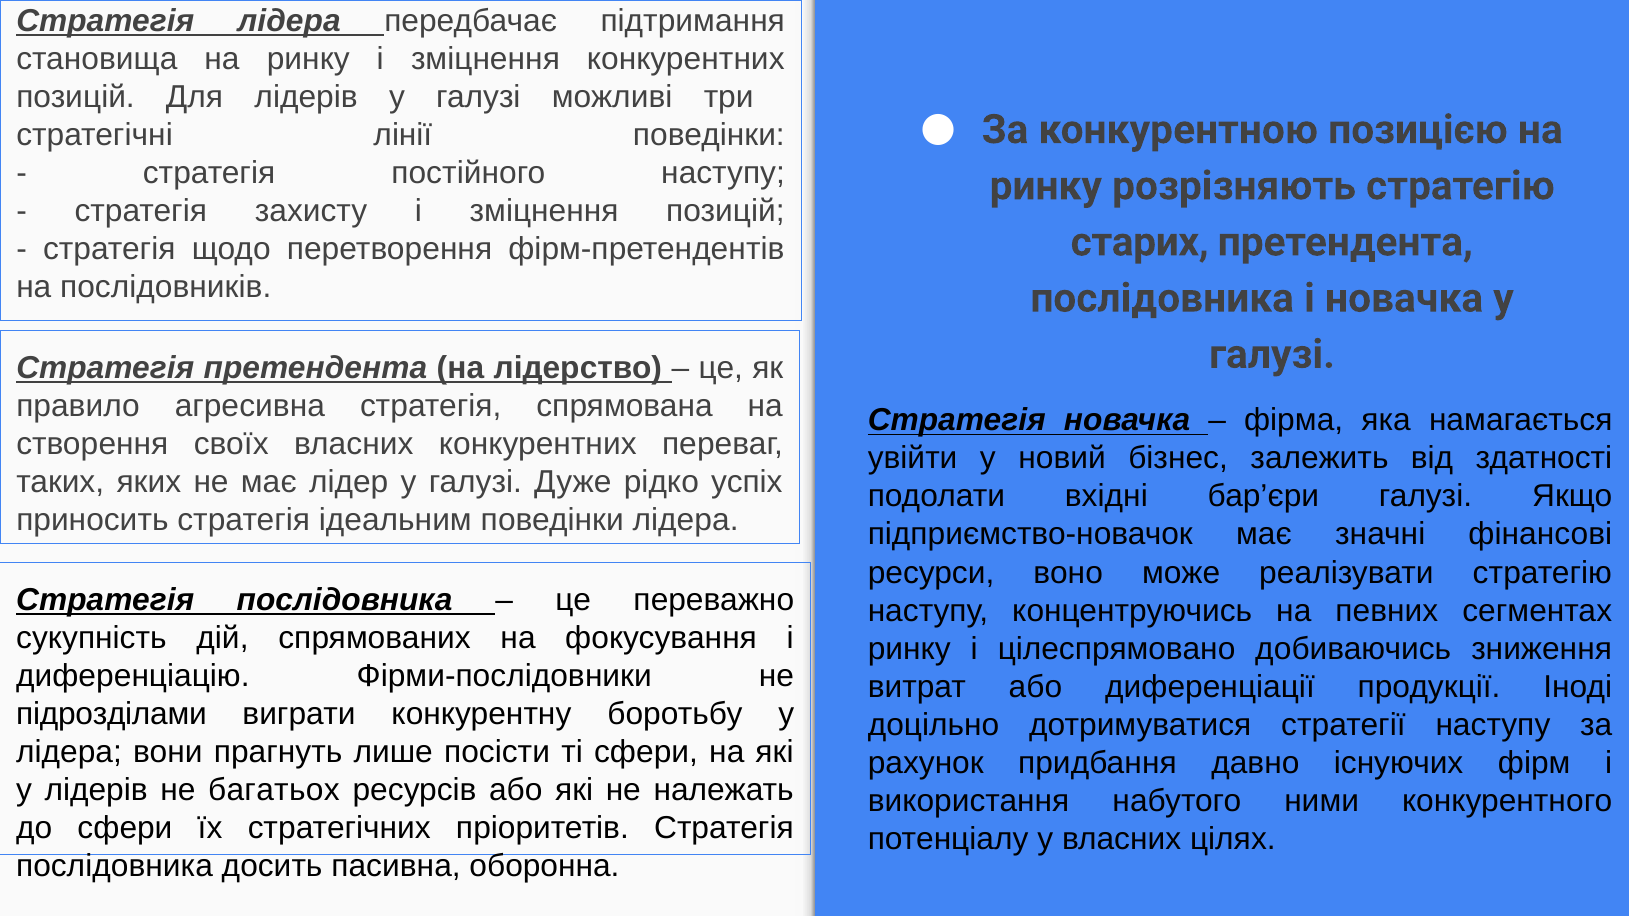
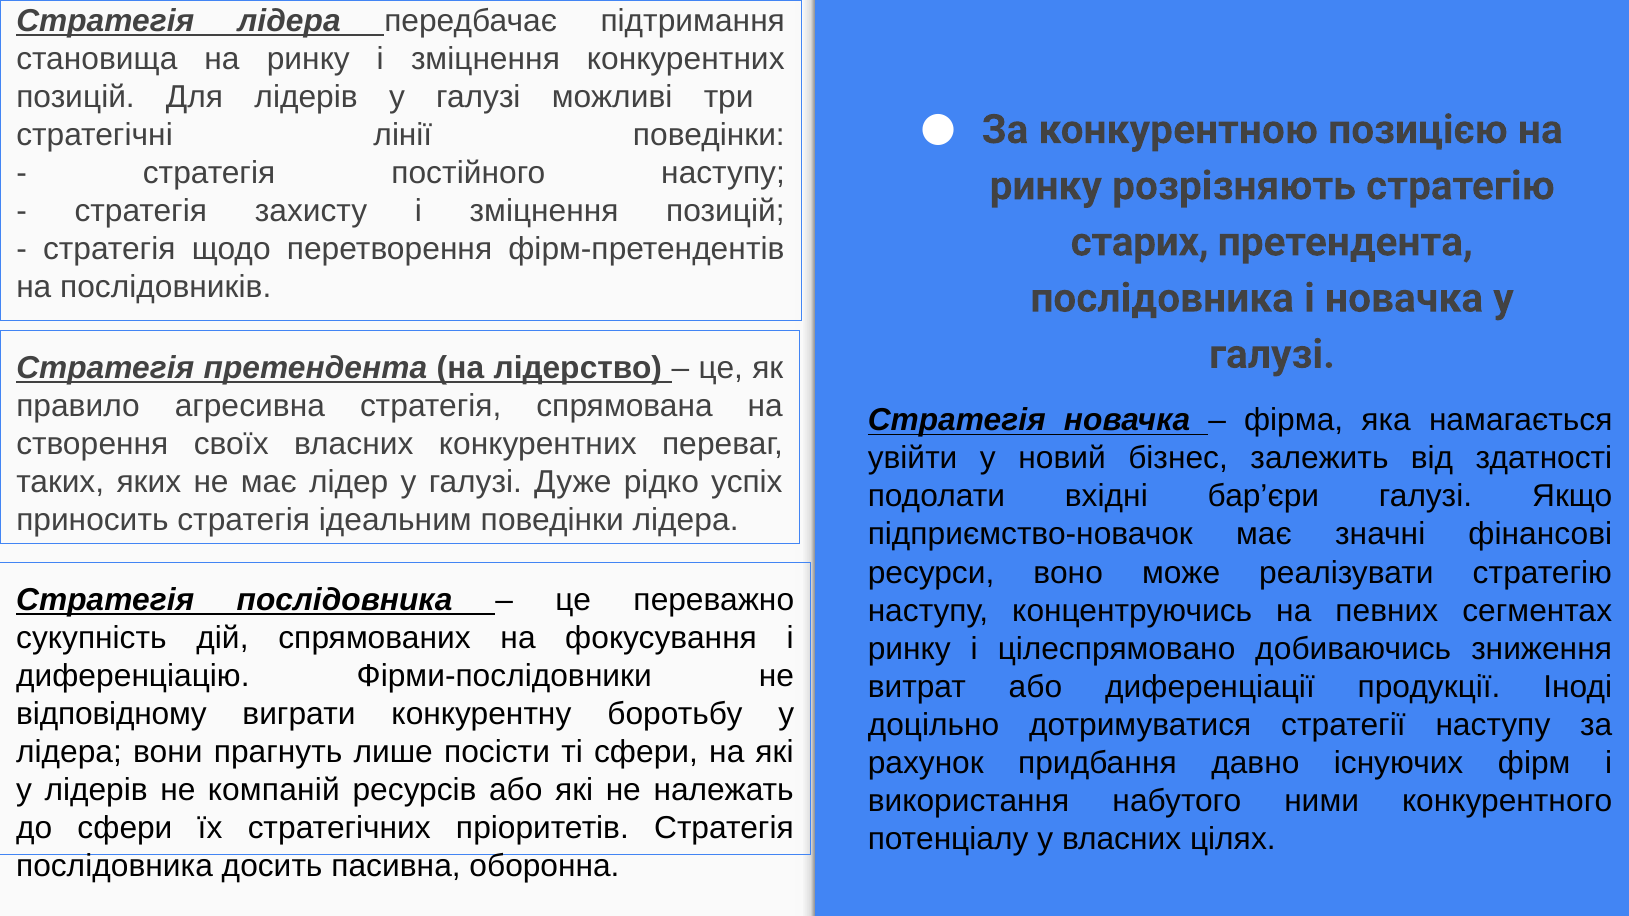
підрозділами: підрозділами -> відповідному (111, 714)
багатьох: багатьох -> компаній (274, 790)
